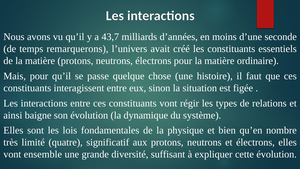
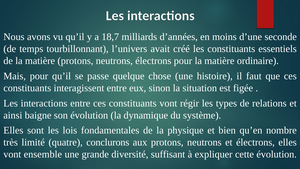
43,7: 43,7 -> 18,7 (110, 37)
remarquerons: remarquerons -> tourbillonnant (78, 49)
significatif: significatif -> conclurons (108, 142)
